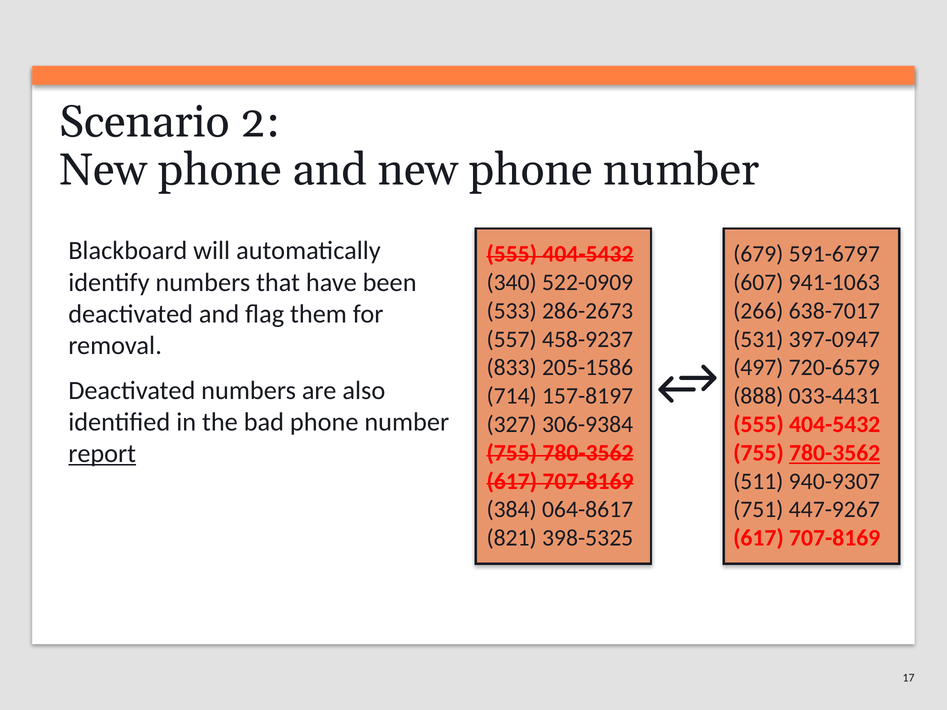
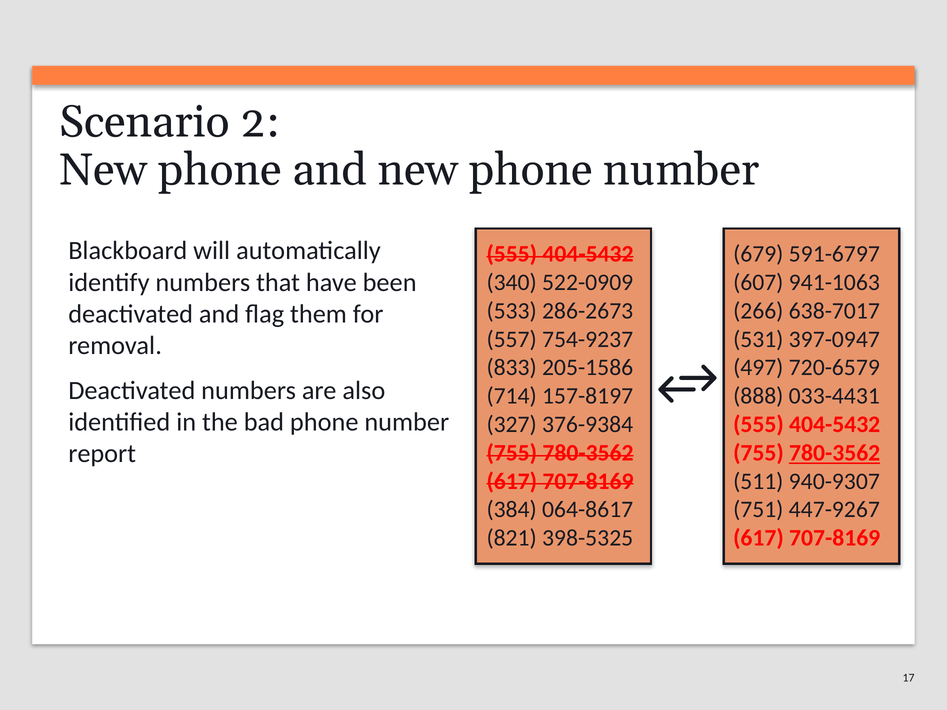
458-9237: 458-9237 -> 754-9237 (588, 339)
306-9384: 306-9384 -> 376-9384 (588, 425)
report underline: present -> none (102, 454)
